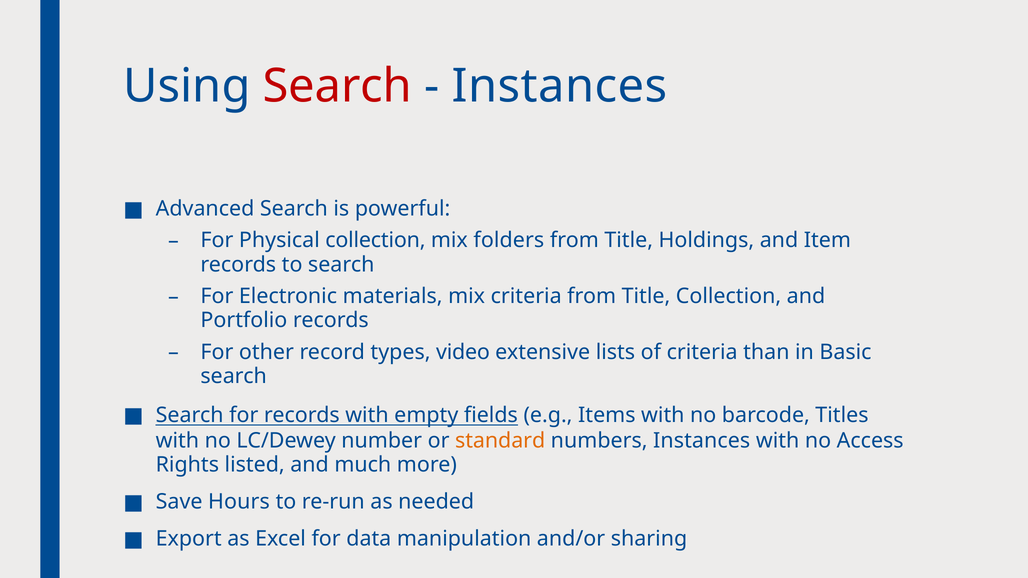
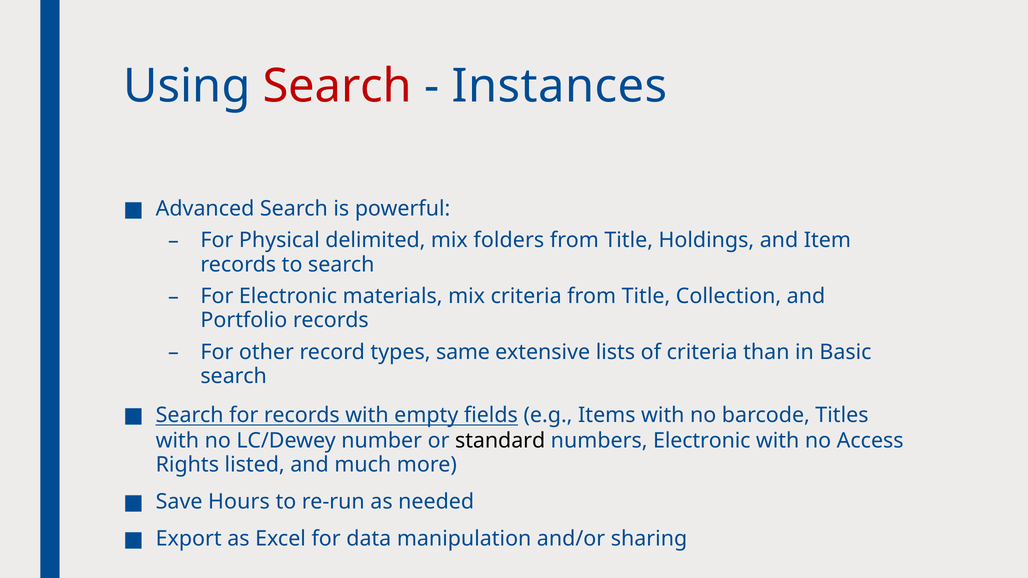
Physical collection: collection -> delimited (375, 241)
video: video -> same (463, 352)
standard colour: orange -> black (500, 441)
numbers Instances: Instances -> Electronic (702, 441)
